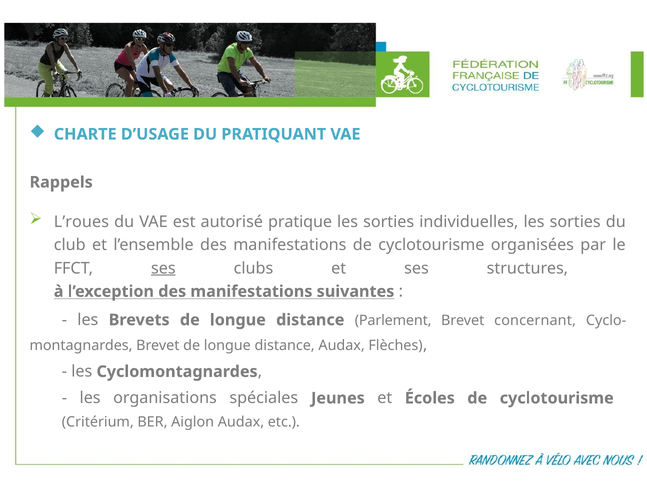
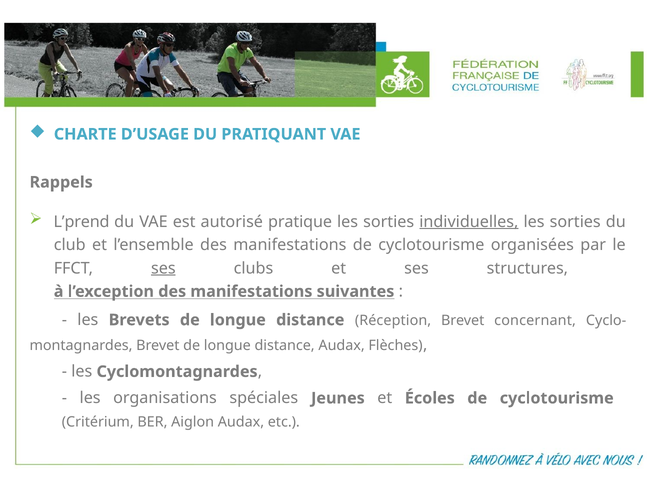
L’roues: L’roues -> L’prend (82, 222)
individuelles underline: none -> present (469, 222)
Parlement: Parlement -> Réception (393, 321)
